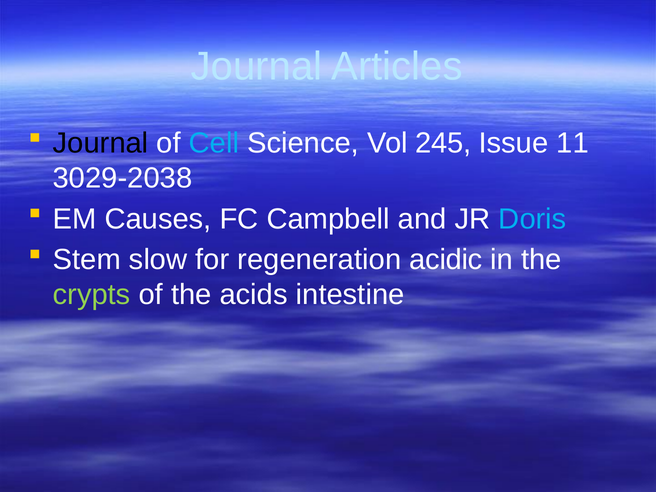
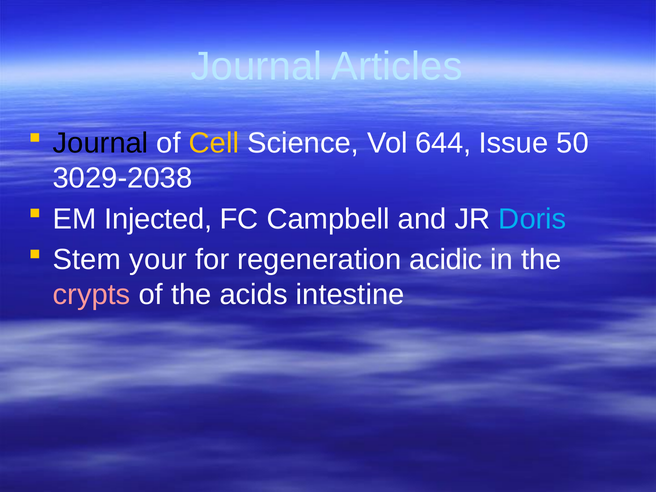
Cell colour: light blue -> yellow (214, 143)
245: 245 -> 644 (443, 143)
11: 11 -> 50 (573, 143)
Causes: Causes -> Injected (158, 219)
slow: slow -> your (158, 260)
crypts colour: light green -> pink (92, 295)
